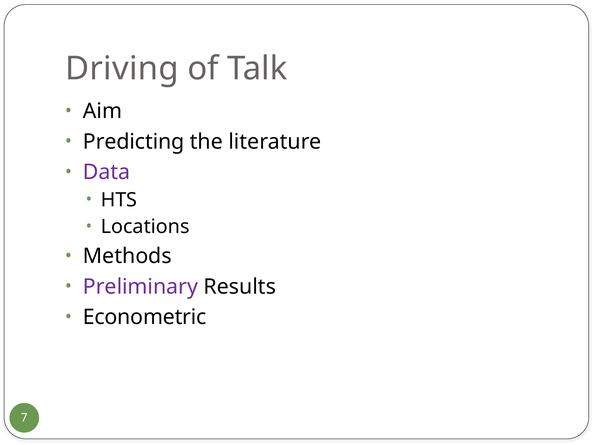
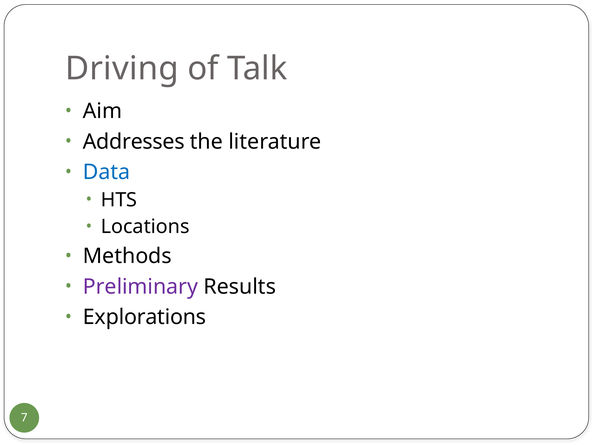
Predicting: Predicting -> Addresses (134, 142)
Data colour: purple -> blue (107, 172)
Econometric: Econometric -> Explorations (145, 317)
